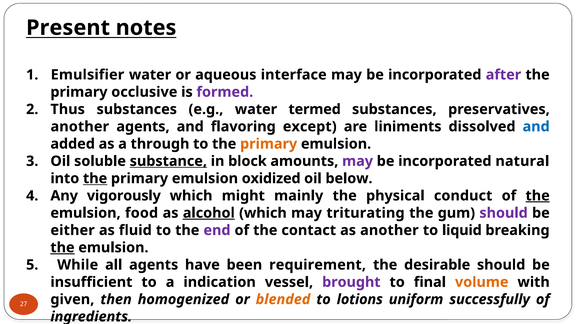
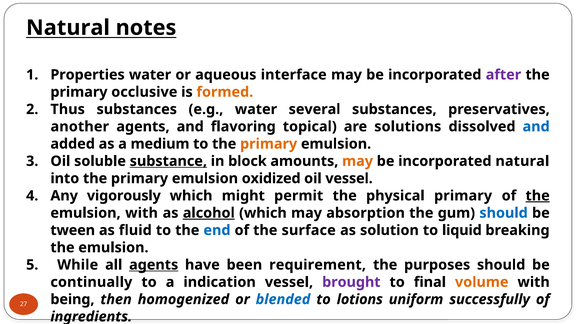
Present: Present -> Natural (68, 28)
Emulsifier: Emulsifier -> Properties (88, 75)
formed colour: purple -> orange (225, 92)
termed: termed -> several (315, 109)
except: except -> topical (310, 127)
liniments: liniments -> solutions (408, 127)
through: through -> medium (160, 144)
may colour: purple -> orange (358, 161)
the underline: present -> none (95, 178)
oil below: below -> vessel (349, 178)
mainly: mainly -> permit (299, 196)
physical conduct: conduct -> primary (463, 196)
emulsion food: food -> with (142, 213)
triturating: triturating -> absorption (366, 213)
should colour: purple -> blue (504, 213)
either: either -> tween (73, 230)
end colour: purple -> blue (217, 230)
contact: contact -> surface (309, 230)
as another: another -> solution (389, 230)
the underline: present -> none (62, 248)
agents underline: none -> present (154, 265)
desirable: desirable -> purposes (437, 265)
insufficient: insufficient -> continually (91, 282)
given: given -> being (72, 299)
blended colour: orange -> blue (283, 299)
